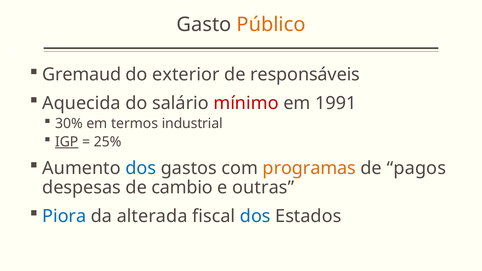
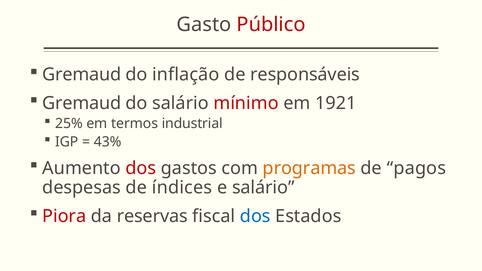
Público colour: orange -> red (271, 25)
exterior: exterior -> inflação (186, 75)
Aquecida: Aquecida -> Gremaud (82, 103)
1991: 1991 -> 1921 (336, 103)
30%: 30% -> 25% (69, 124)
IGP underline: present -> none (67, 142)
25%: 25% -> 43% (108, 142)
dos colour: blue -> red (141, 168)
cambio: cambio -> índices (182, 188)
e outras: outras -> salário (263, 188)
Piora colour: blue -> red (64, 216)
alterada: alterada -> reservas (152, 216)
